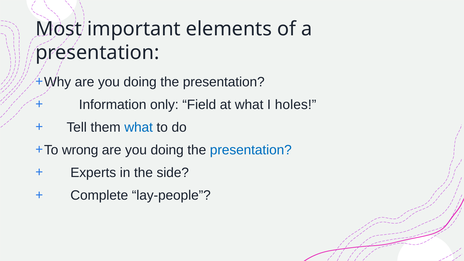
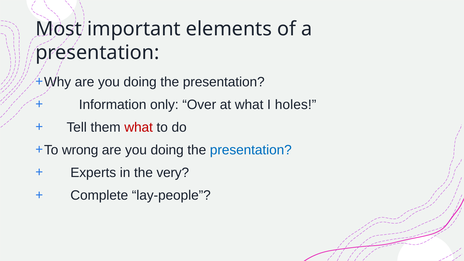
Field: Field -> Over (199, 105)
what colour: blue -> red (139, 127)
side: side -> very (173, 173)
